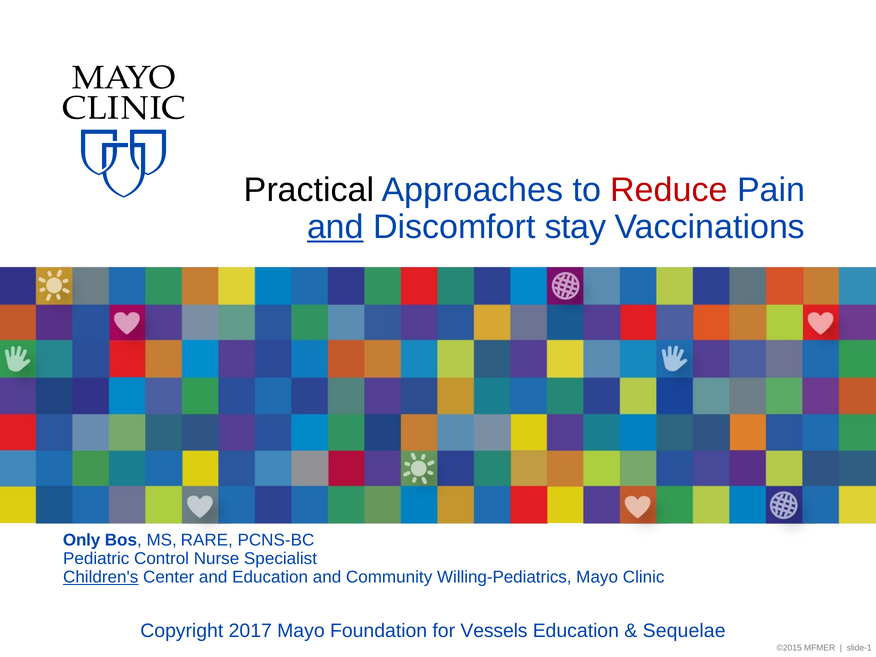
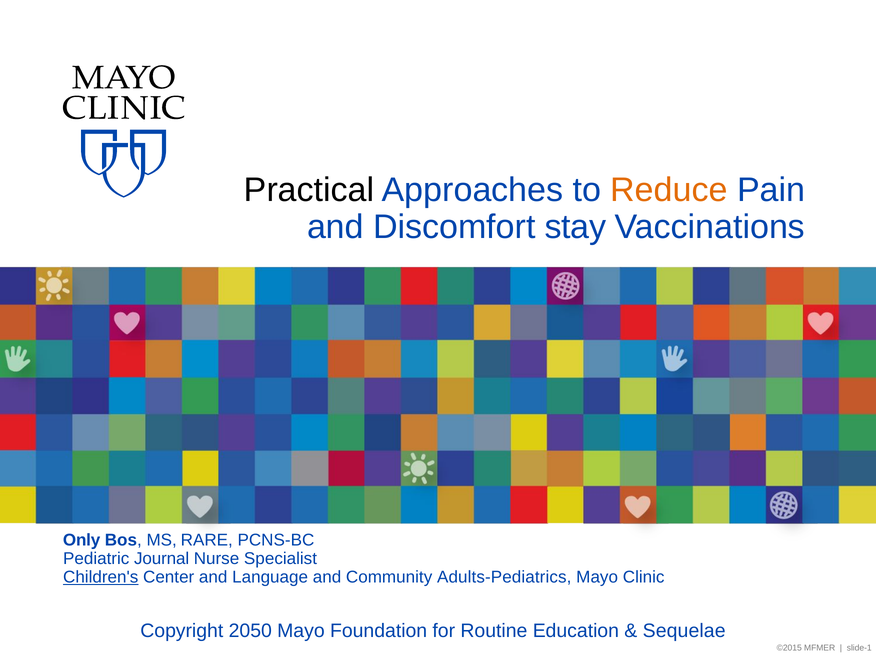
Reduce colour: red -> orange (669, 190)
and underline: present -> none (335, 227)
Control: Control -> Journal (162, 559)
and Education: Education -> Language (270, 577)
Willing-Pediatrics: Willing-Pediatrics -> Adults-Pediatrics (504, 577)
2017: 2017 -> 2050 (250, 631)
Vessels: Vessels -> Routine (494, 631)
